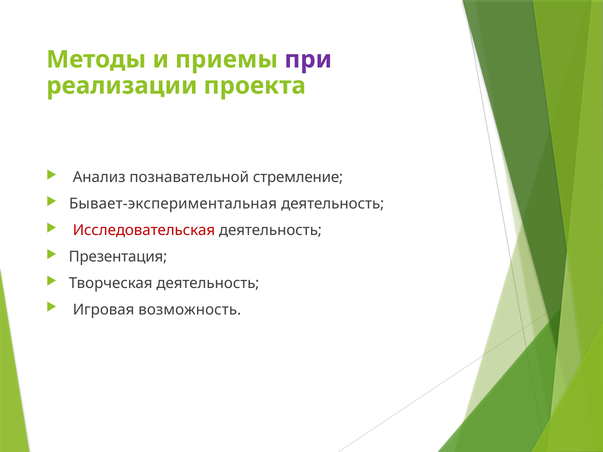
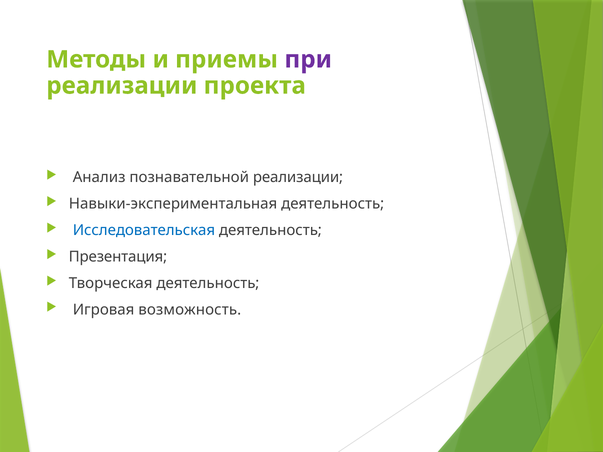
познавательной стремление: стремление -> реализации (298, 178)
Бывает-экспериментальная: Бывает-экспериментальная -> Навыки-экспериментальная (173, 204)
Исследовательская colour: red -> blue (144, 230)
